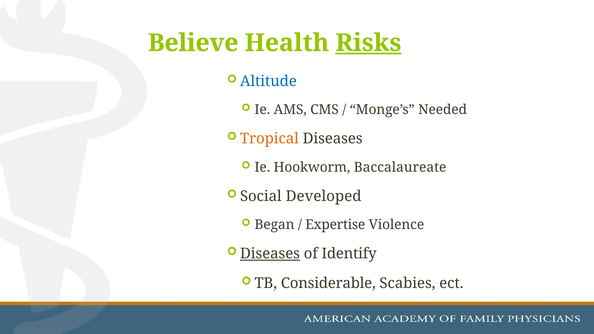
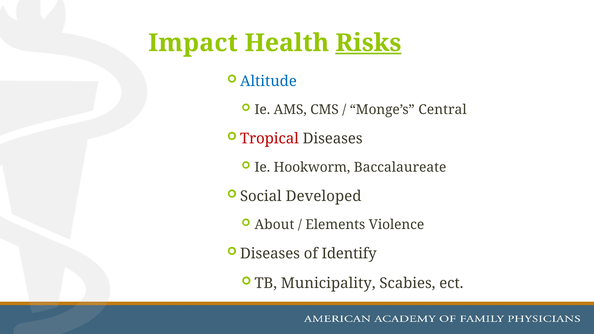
Believe: Believe -> Impact (193, 43)
Needed: Needed -> Central (443, 110)
Tropical colour: orange -> red (269, 139)
Began: Began -> About (274, 225)
Expertise: Expertise -> Elements (335, 225)
Diseases underline: present -> none (270, 254)
Considerable: Considerable -> Municipality (328, 284)
